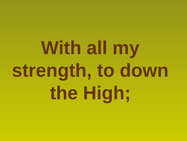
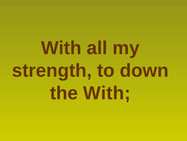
the High: High -> With (107, 93)
